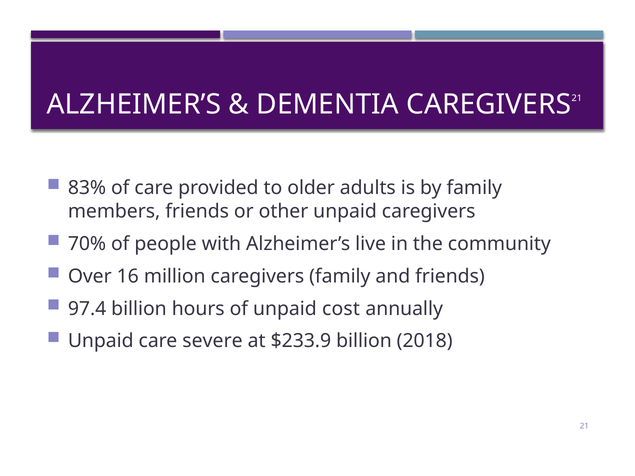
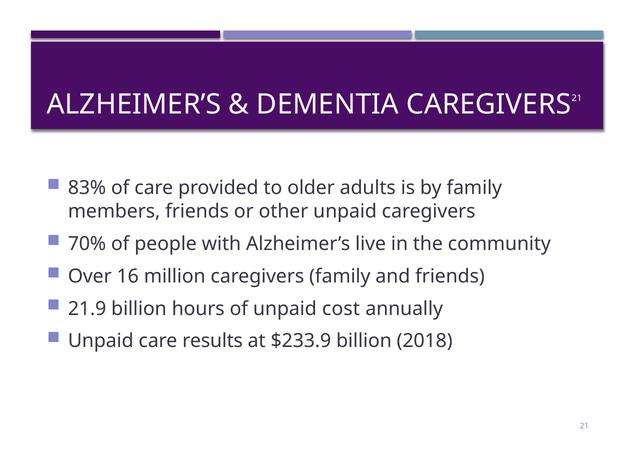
97.4: 97.4 -> 21.9 (87, 309)
severe: severe -> results (213, 341)
